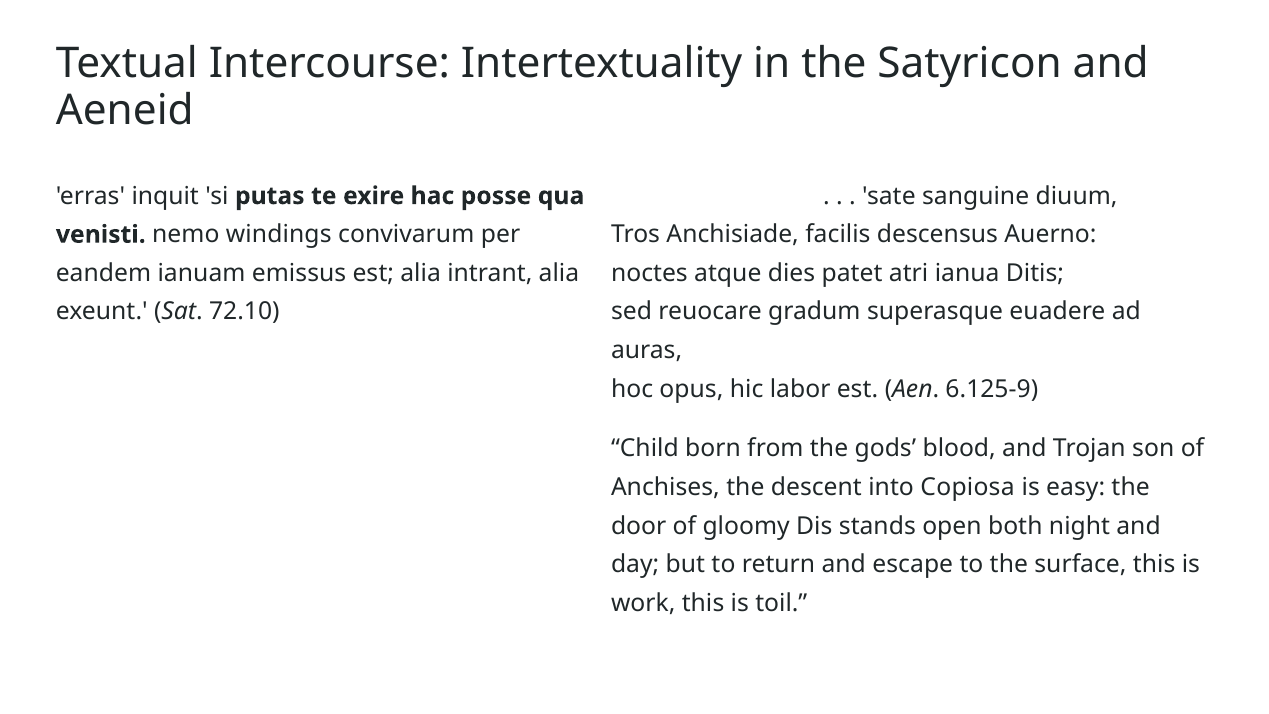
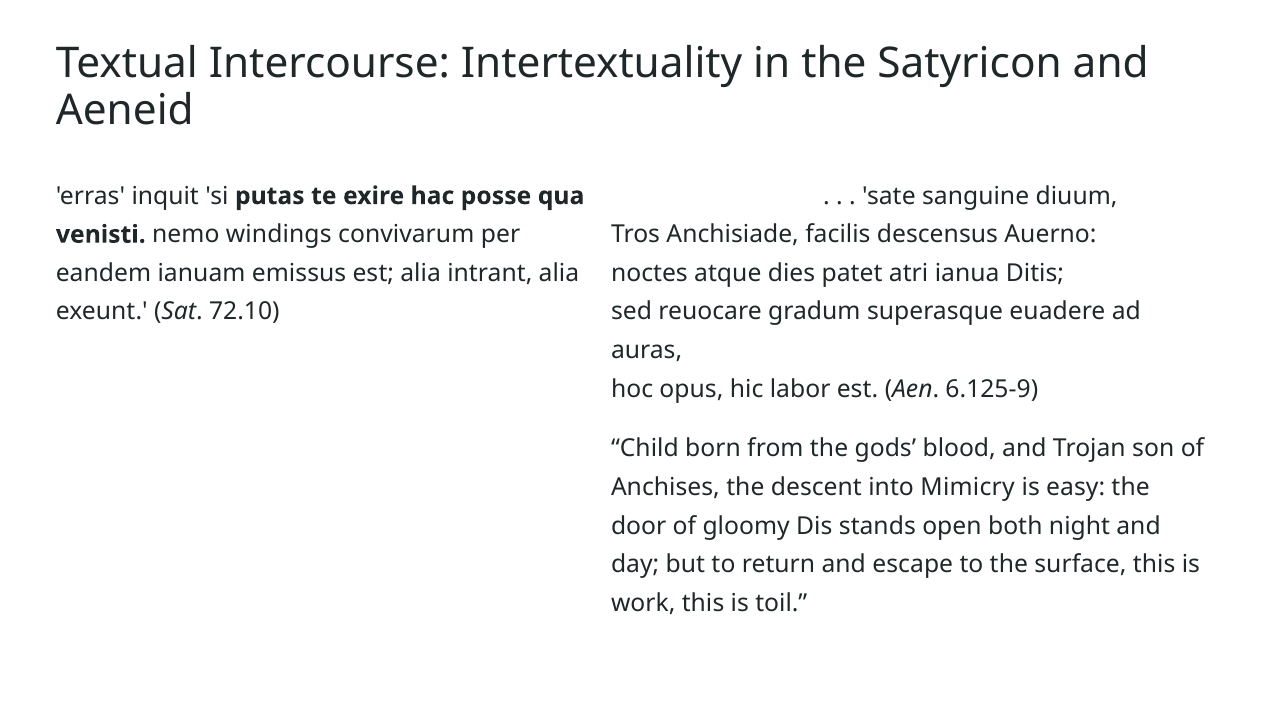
Copiosa: Copiosa -> Mimicry (968, 487)
